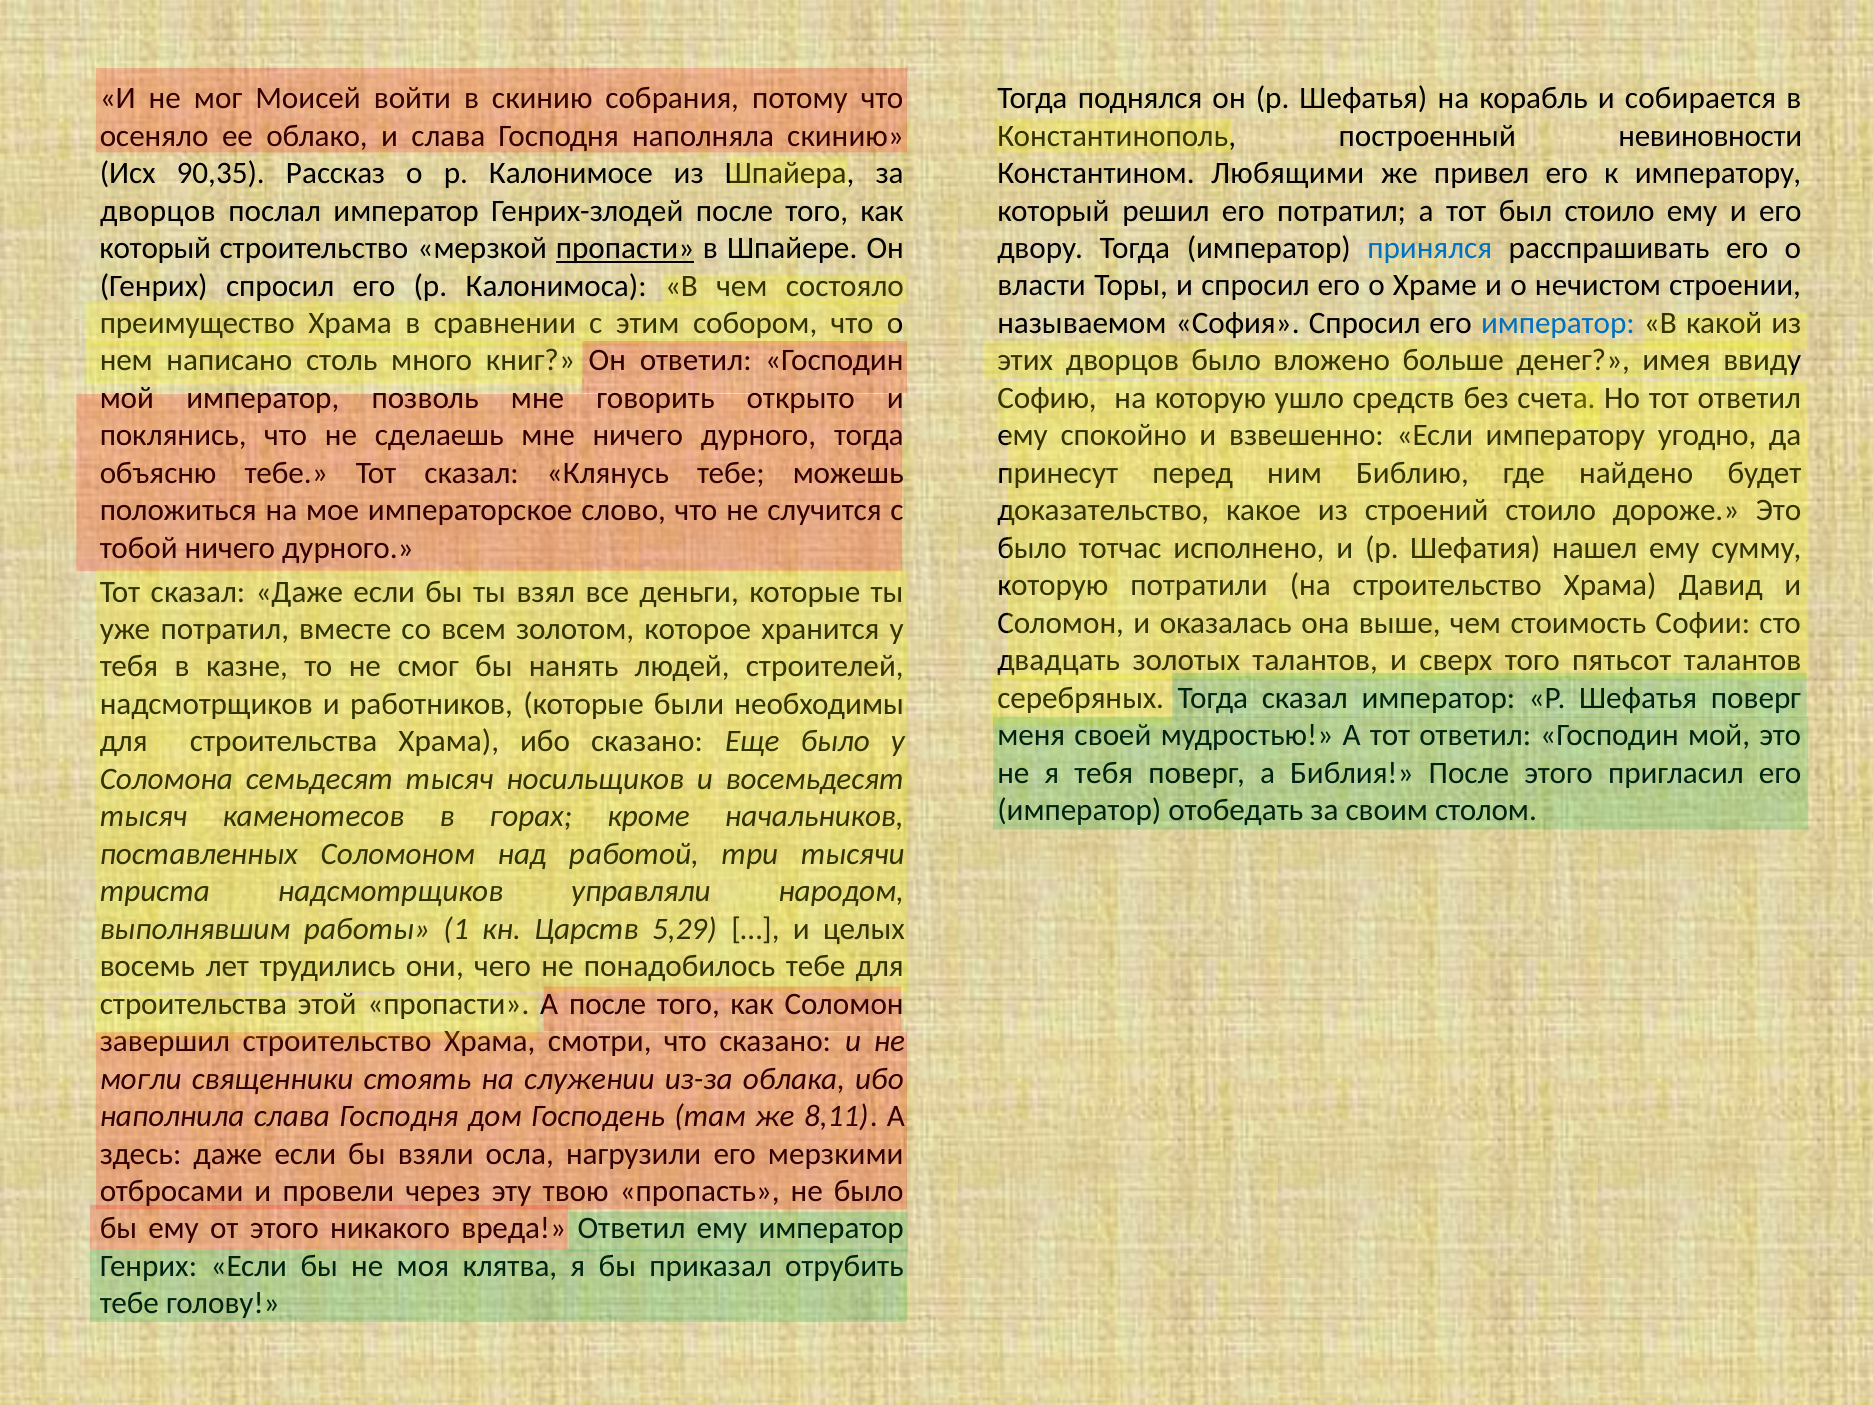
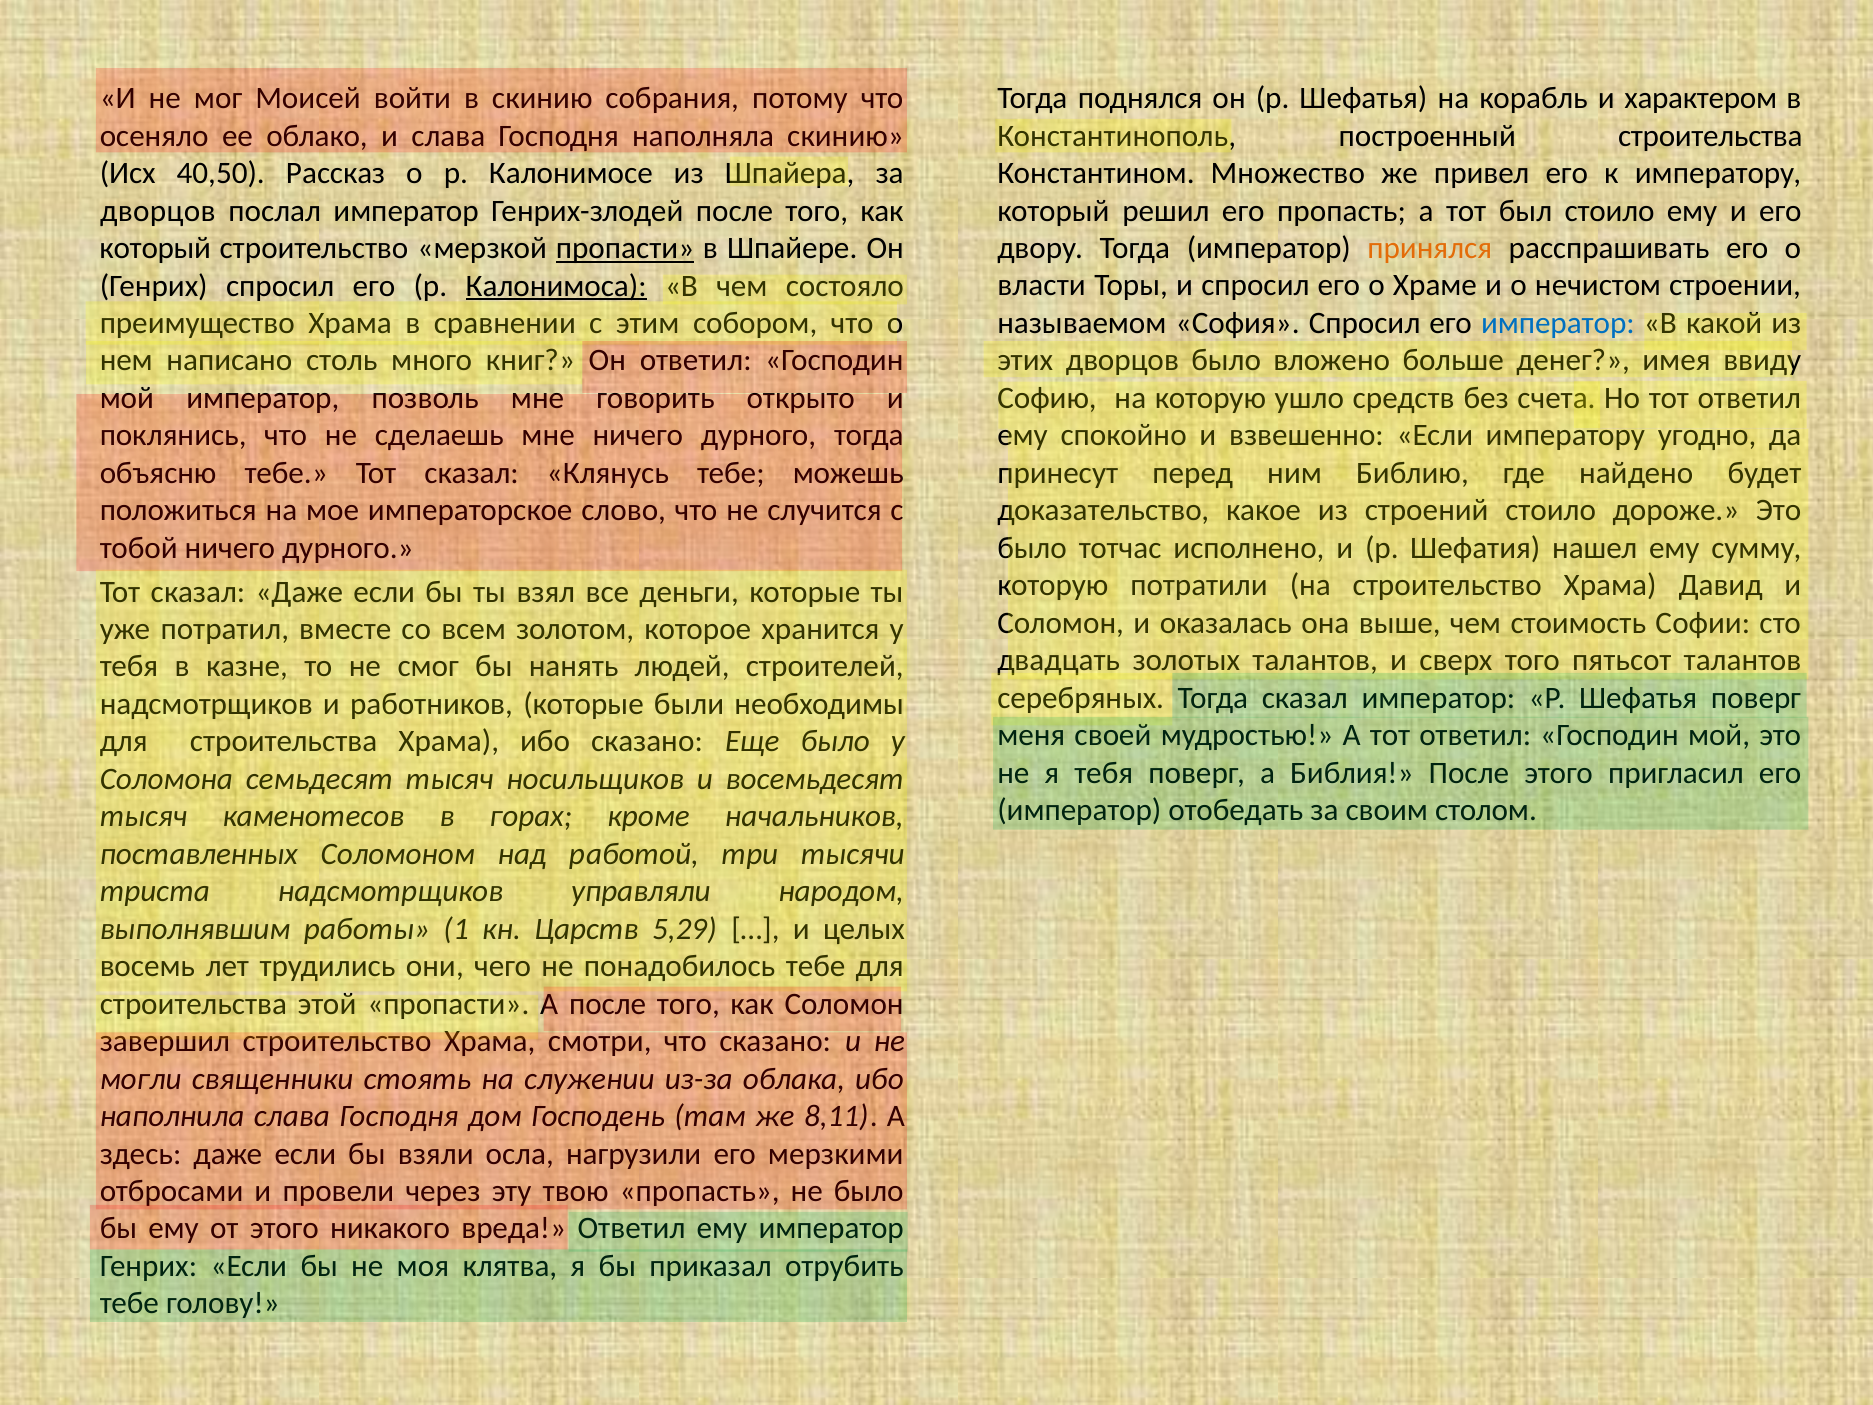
собирается: собирается -> характером (1701, 98)
построенный невиновности: невиновности -> строительства (1710, 136)
90,35: 90,35 -> 40,50 (221, 173)
Любящими: Любящими -> Множество (1288, 173)
его потратил: потратил -> пропасть (1342, 211)
принялся colour: blue -> orange (1430, 248)
Калонимоса underline: none -> present (556, 286)
